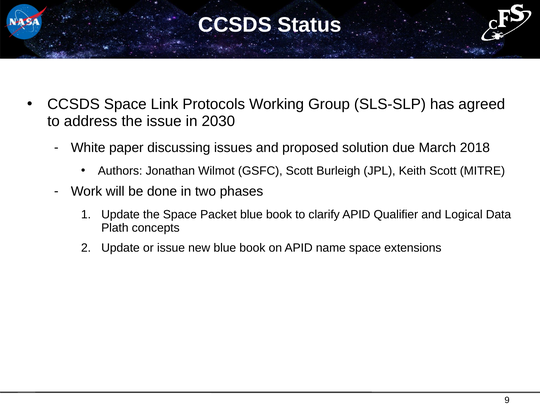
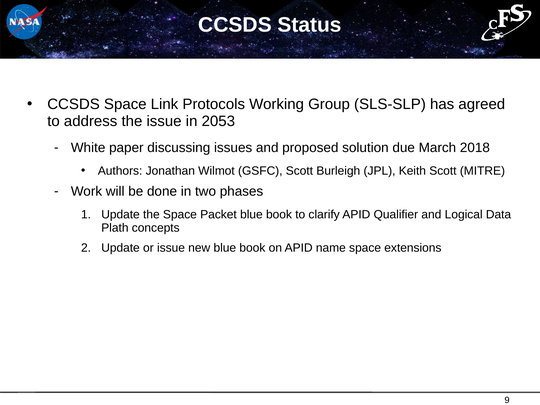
2030: 2030 -> 2053 (218, 121)
